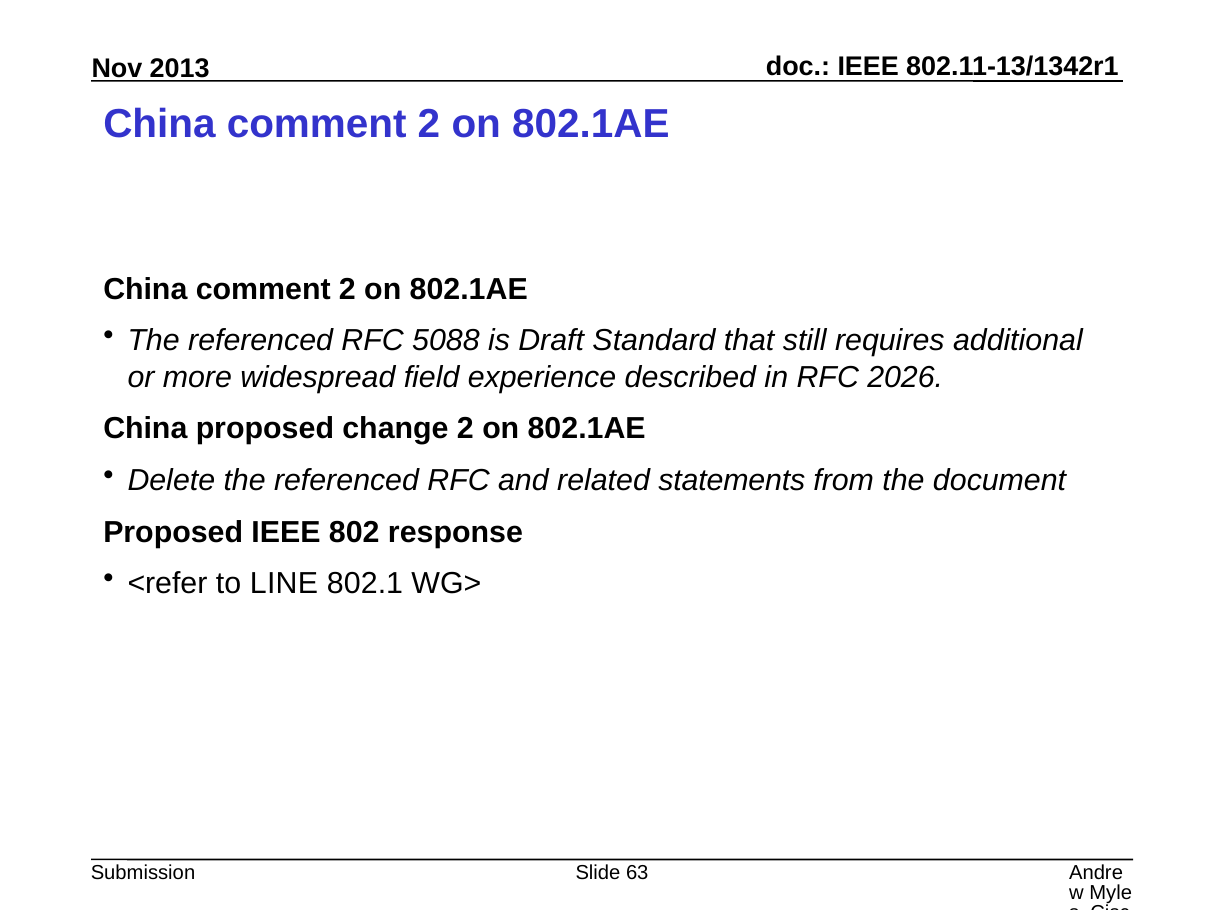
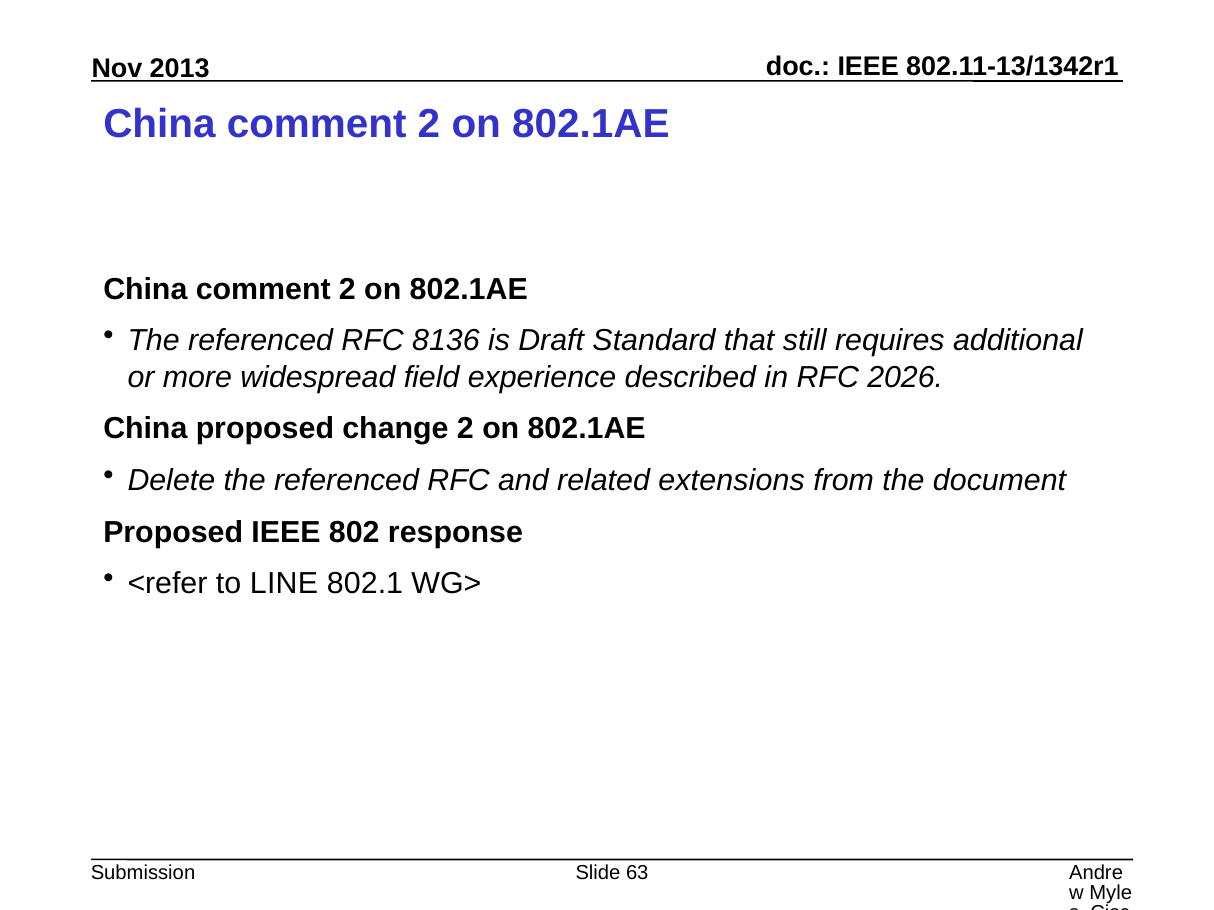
5088: 5088 -> 8136 (446, 341)
statements: statements -> extensions (732, 481)
